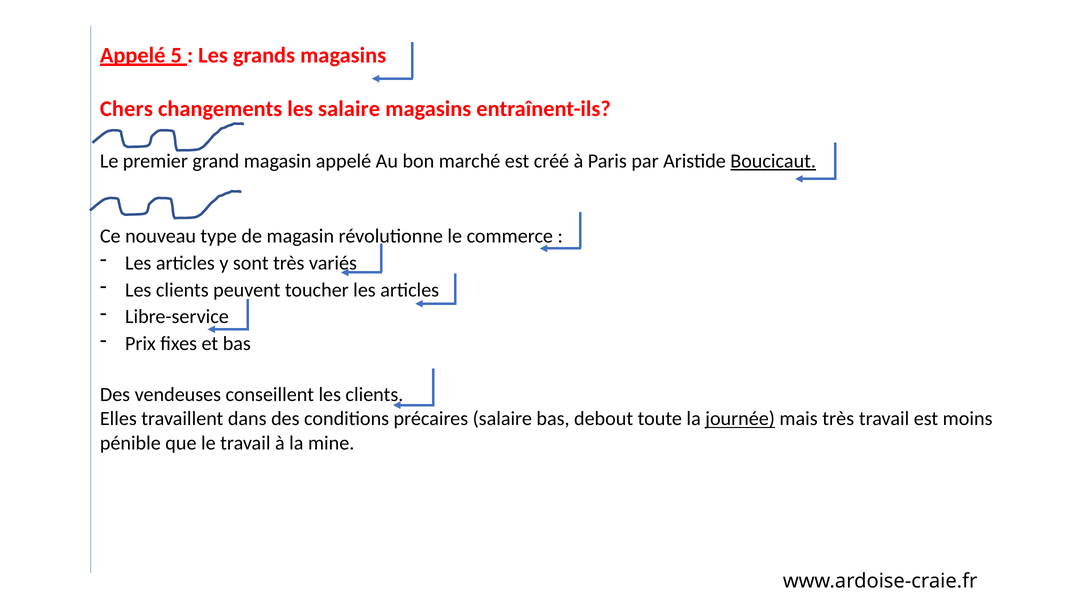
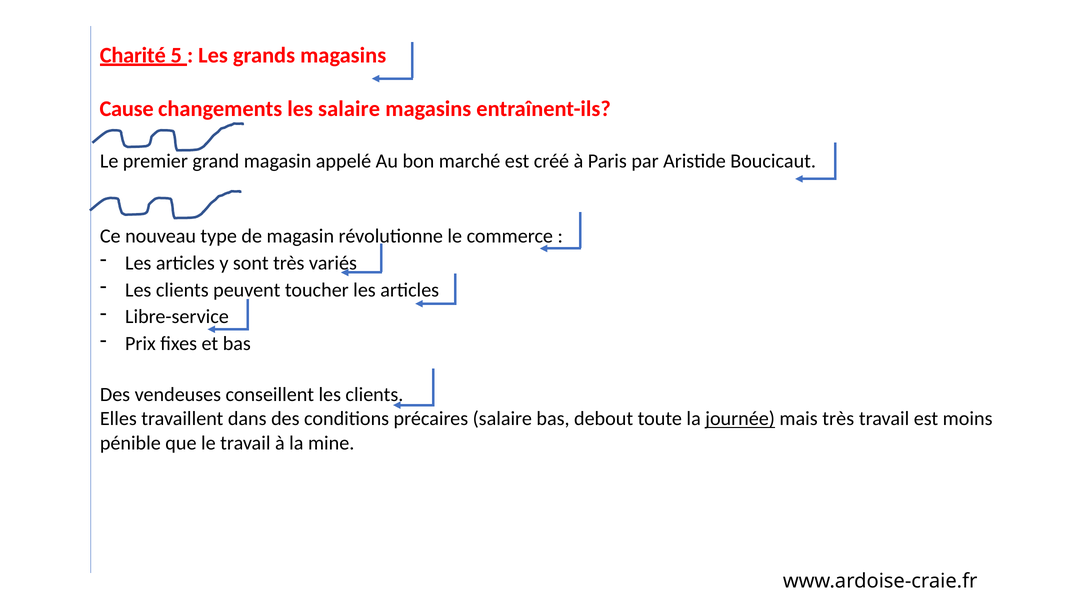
Appelé: Appelé -> Charité (133, 55)
Chers: Chers -> Cause (127, 109)
Boucicaut underline: present -> none (773, 161)
